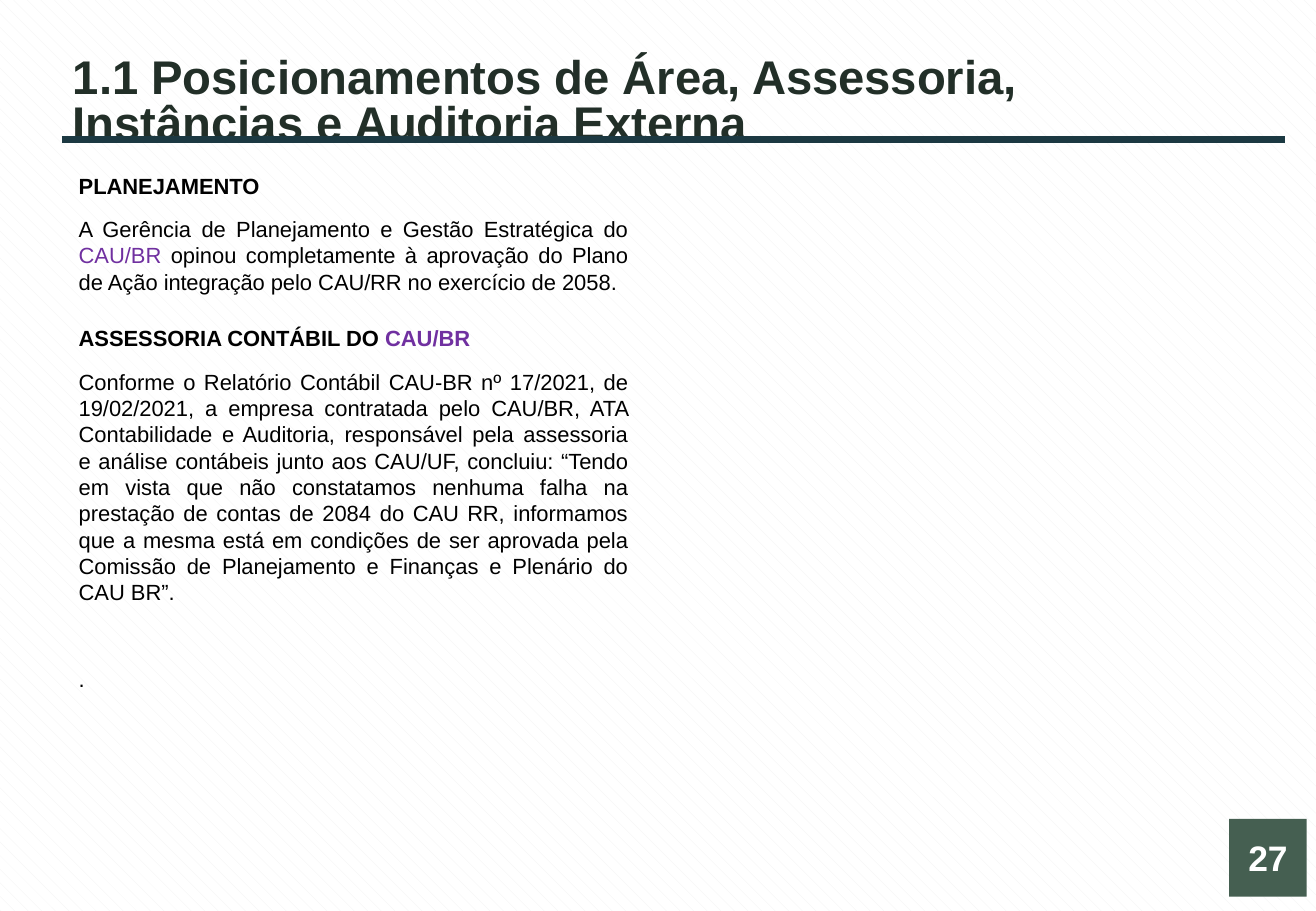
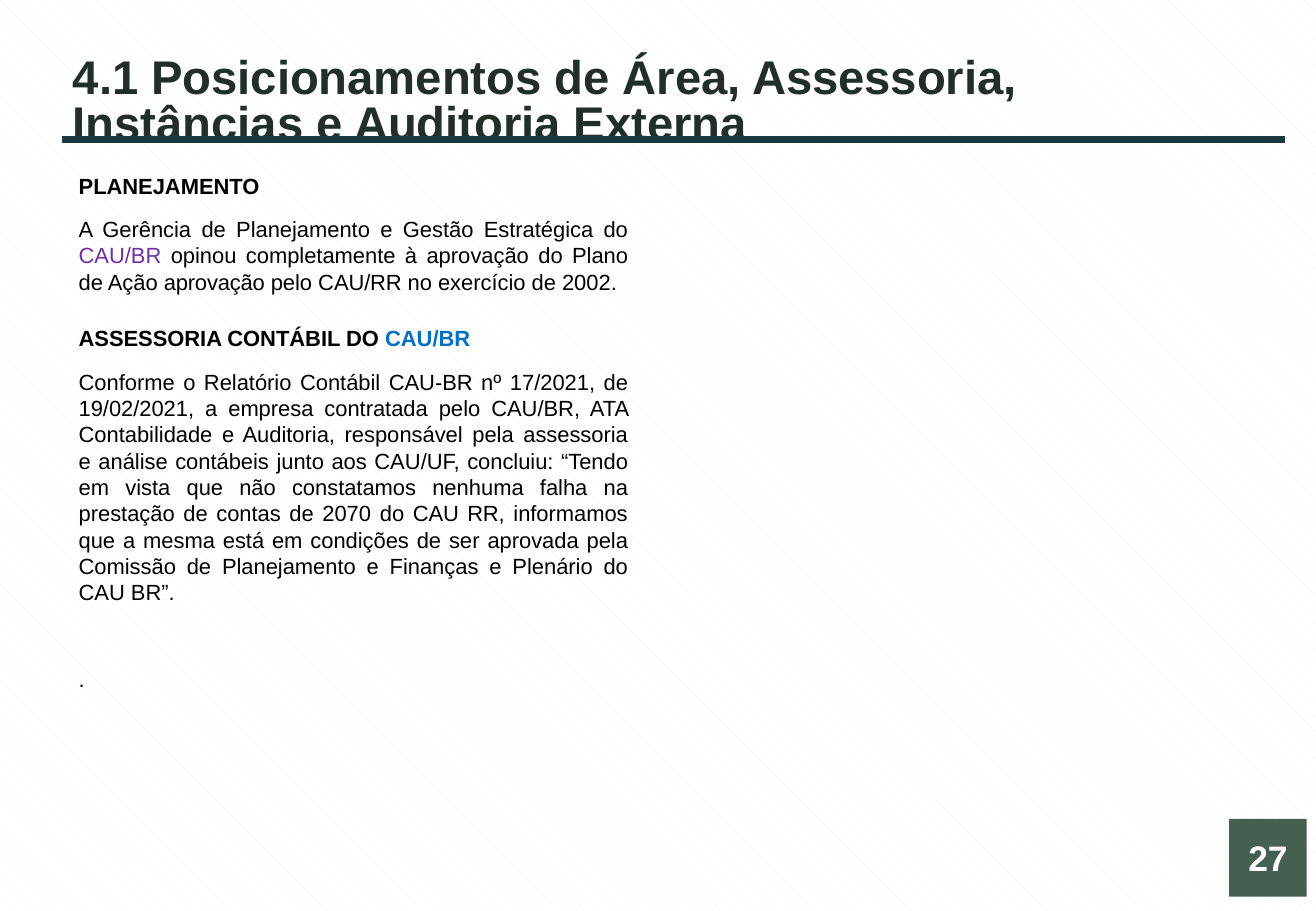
1.1: 1.1 -> 4.1 (106, 79)
Ação integração: integração -> aprovação (214, 283)
2058: 2058 -> 2002 (589, 283)
CAU/BR colour: purple -> blue (428, 340)
2084: 2084 -> 2070 (347, 515)
